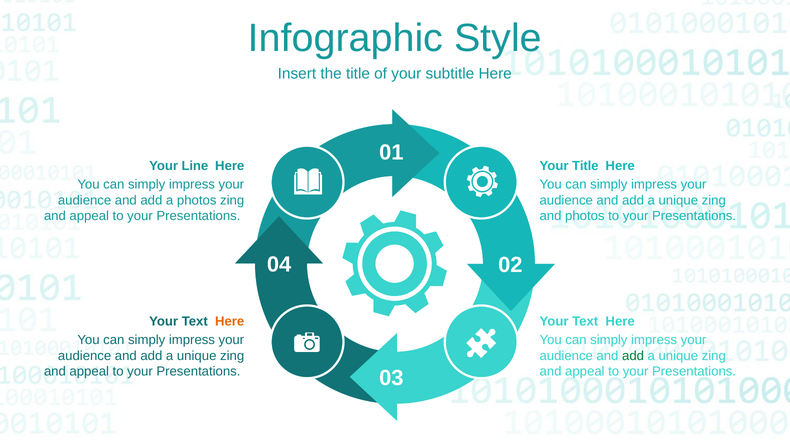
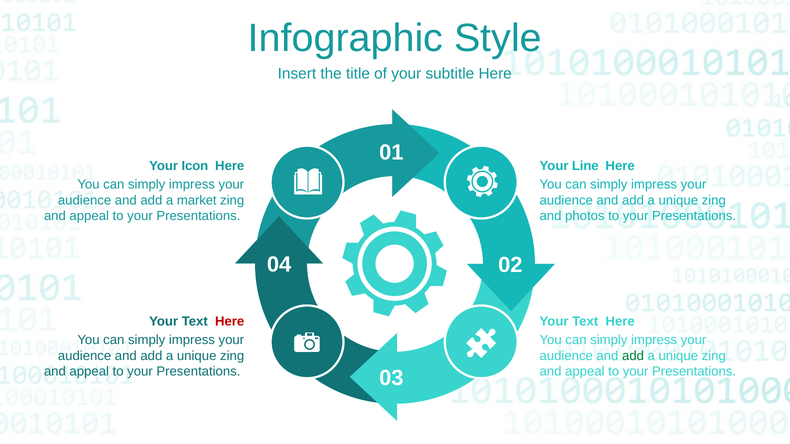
Line: Line -> Icon (195, 166)
Your Title: Title -> Line (585, 166)
a photos: photos -> market (197, 200)
Here colour: orange -> red (230, 321)
